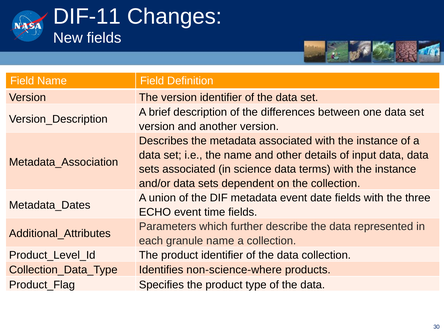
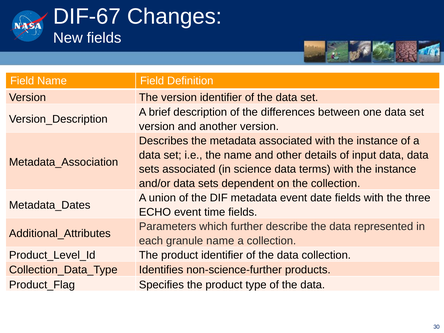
DIF-11: DIF-11 -> DIF-67 (87, 16)
non-science-where: non-science-where -> non-science-further (234, 270)
